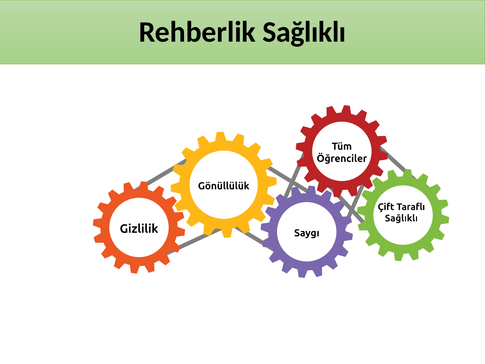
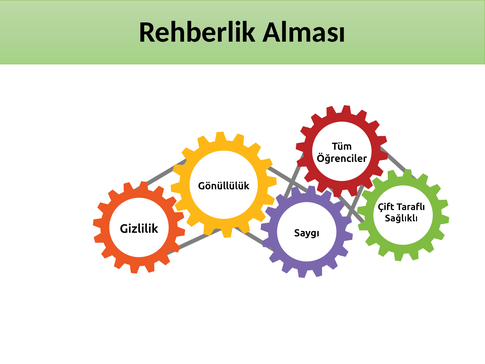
Rehberlik Sağlıklı: Sağlıklı -> Alması (304, 32)
